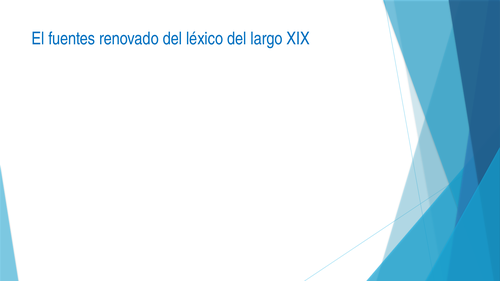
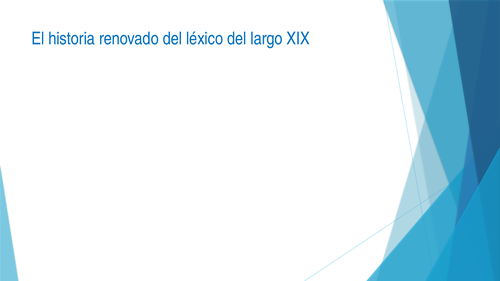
fuentes: fuentes -> historia (72, 39)
